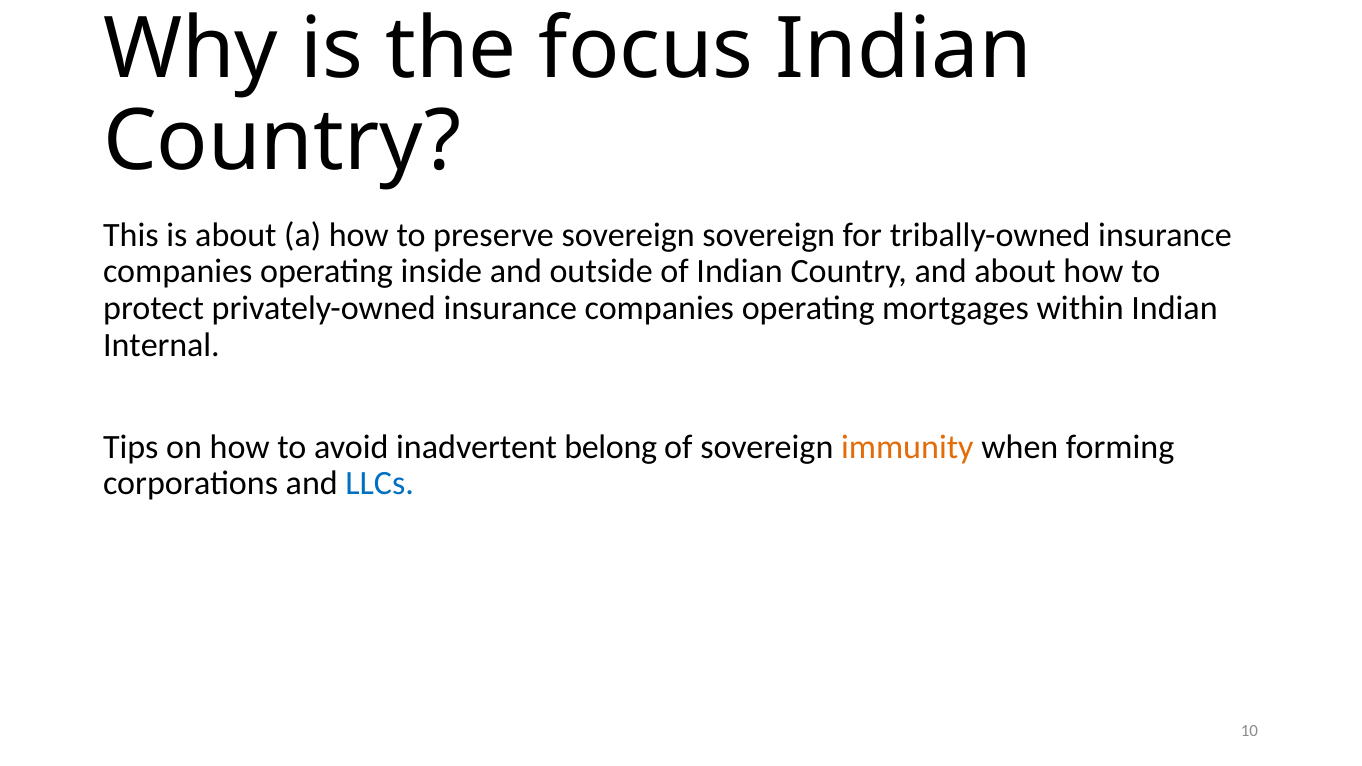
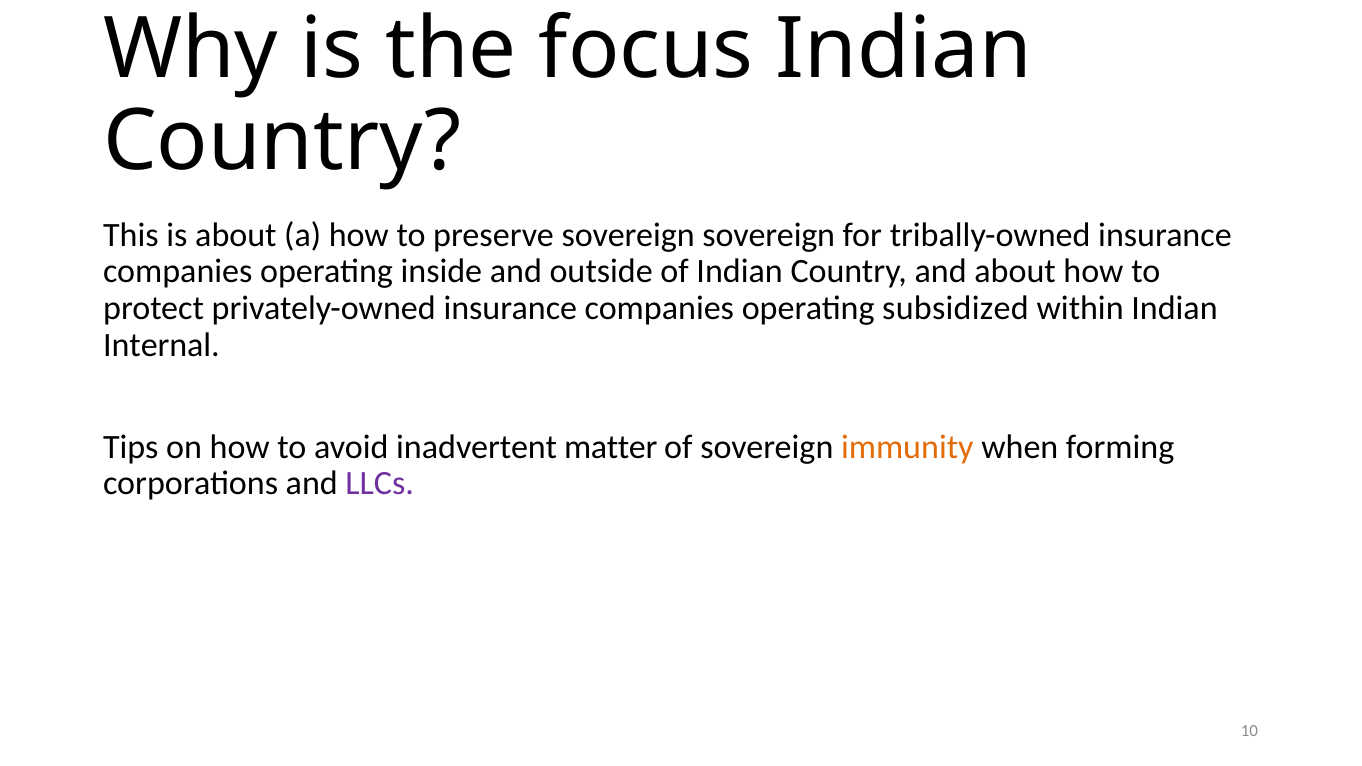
mortgages: mortgages -> subsidized (955, 308)
belong: belong -> matter (611, 447)
LLCs colour: blue -> purple (380, 484)
